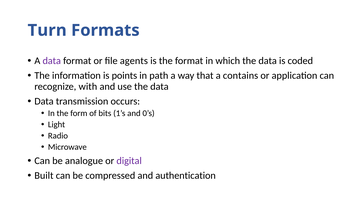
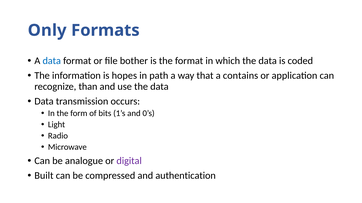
Turn: Turn -> Only (47, 30)
data colour: purple -> blue (52, 61)
agents: agents -> bother (134, 61)
points: points -> hopes (124, 76)
with: with -> than (88, 87)
